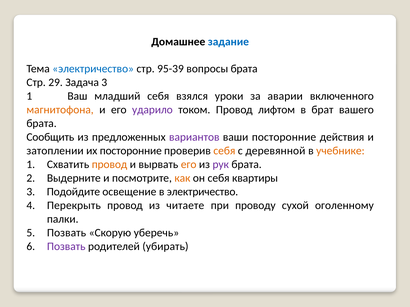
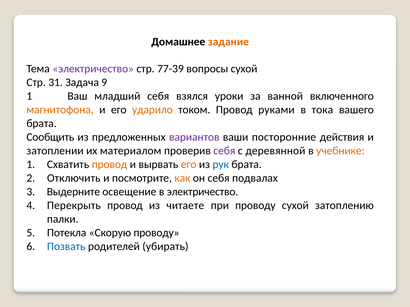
задание colour: blue -> orange (228, 42)
электричество colour: blue -> purple (93, 69)
95-39: 95-39 -> 77-39 (170, 69)
вопросы брата: брата -> сухой (244, 69)
29: 29 -> 31 (56, 83)
Задача 3: 3 -> 9 (104, 83)
аварии: аварии -> ванной (285, 96)
ударило colour: purple -> orange (152, 110)
лифтом: лифтом -> руками (276, 110)
брат: брат -> тока (322, 110)
их посторонние: посторонние -> материалом (131, 151)
себя colour: orange -> purple (224, 151)
рук colour: purple -> blue (221, 165)
Выдерните: Выдерните -> Отключить (74, 178)
квартиры: квартиры -> подвалах (255, 178)
Подойдите: Подойдите -> Выдерните (73, 192)
оголенному: оголенному -> затоплению (344, 206)
Позвать: Позвать -> Потекла (67, 233)
Скорую уберечь: уберечь -> проводу (157, 233)
Позвать colour: purple -> blue (66, 247)
